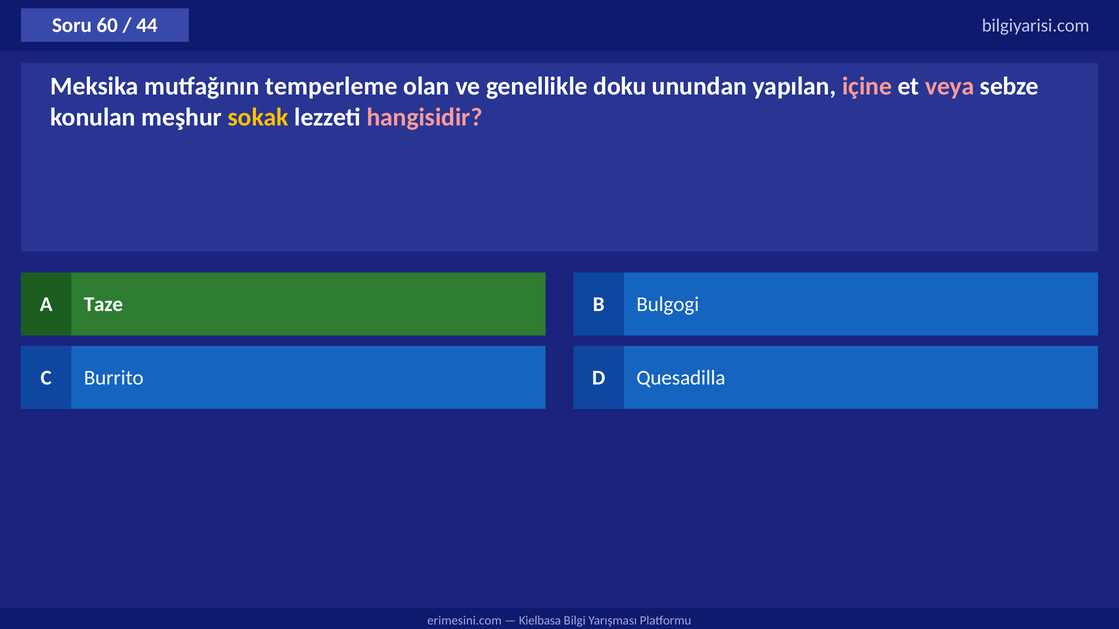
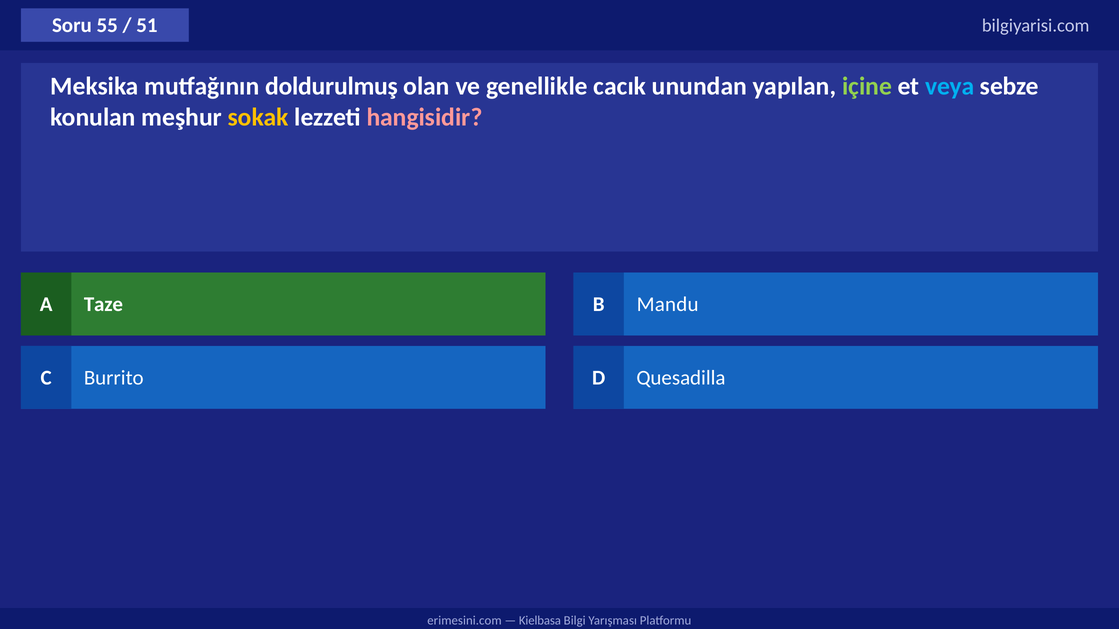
60: 60 -> 55 (107, 26)
44: 44 -> 51 (147, 26)
temperleme: temperleme -> doldurulmuş (332, 86)
doku: doku -> cacık (620, 86)
içine colour: pink -> light green (867, 86)
veya colour: pink -> light blue (950, 86)
Bulgogi: Bulgogi -> Mandu (668, 305)
